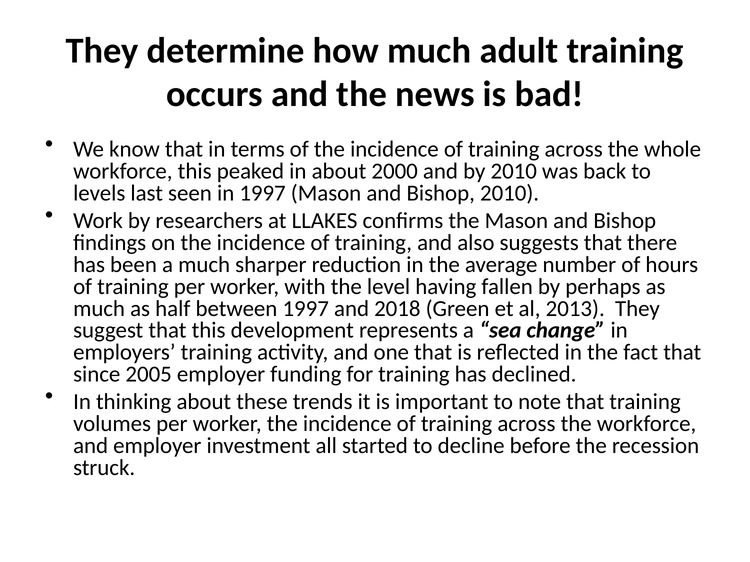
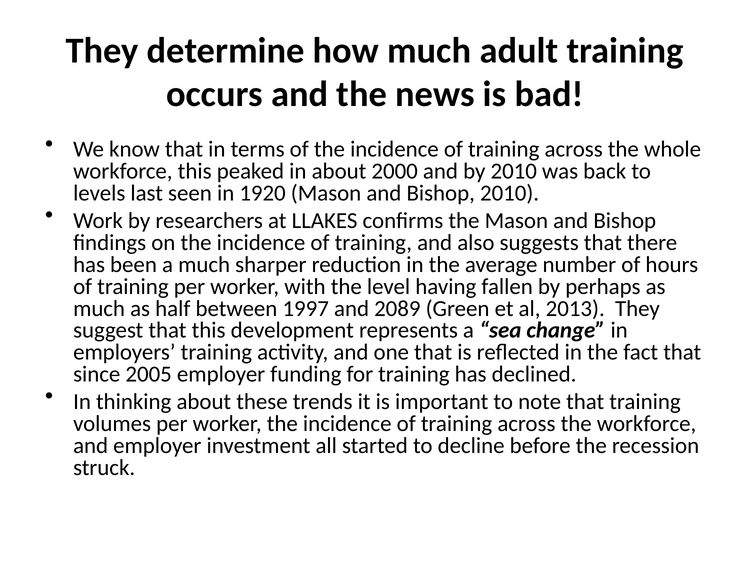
in 1997: 1997 -> 1920 (263, 193)
2018: 2018 -> 2089 (397, 309)
